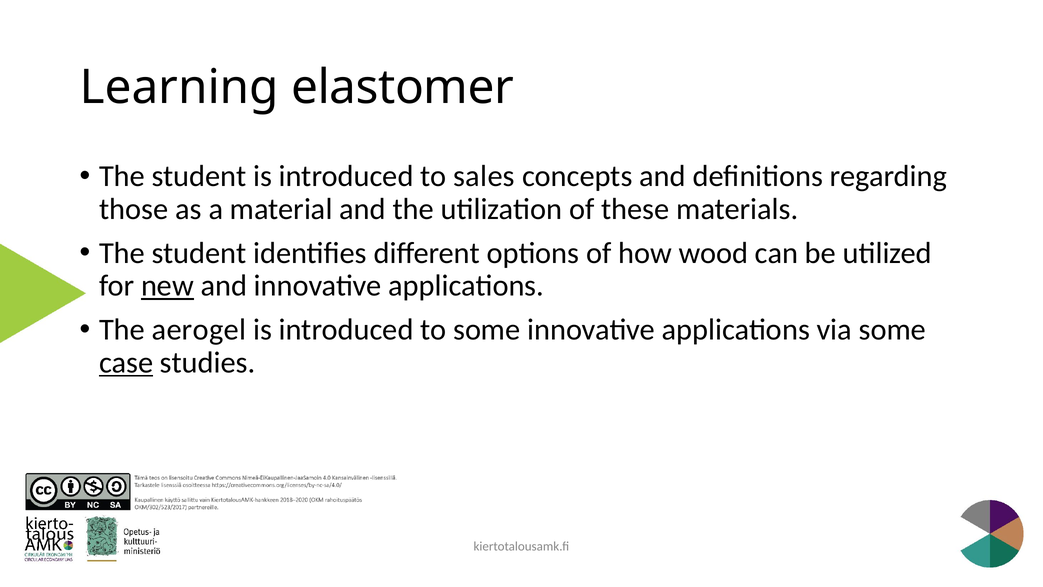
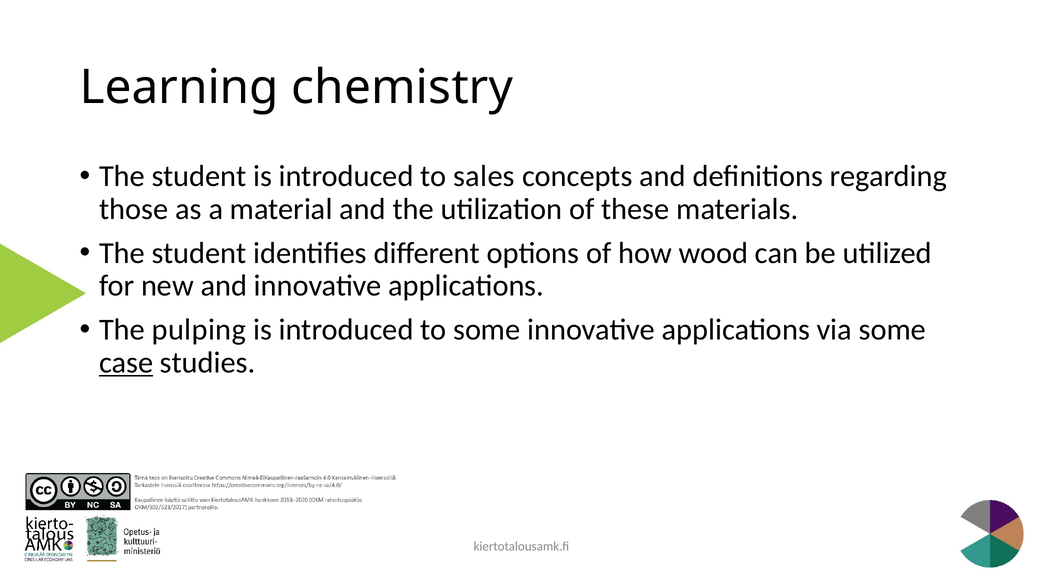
elastomer: elastomer -> chemistry (402, 88)
new underline: present -> none (167, 286)
aerogel: aerogel -> pulping (199, 330)
